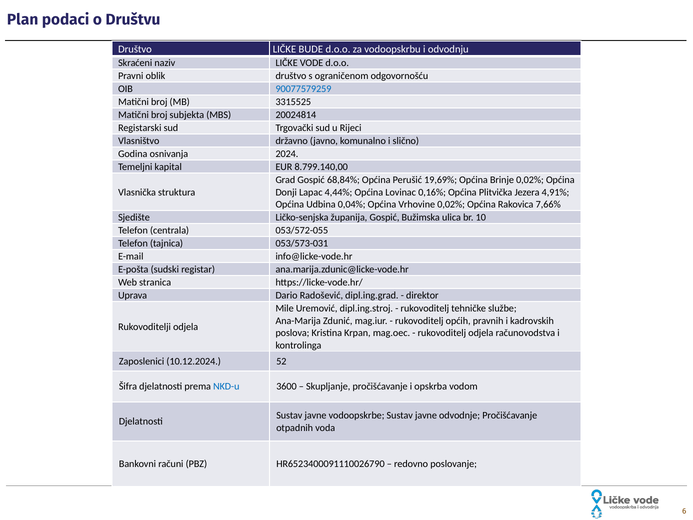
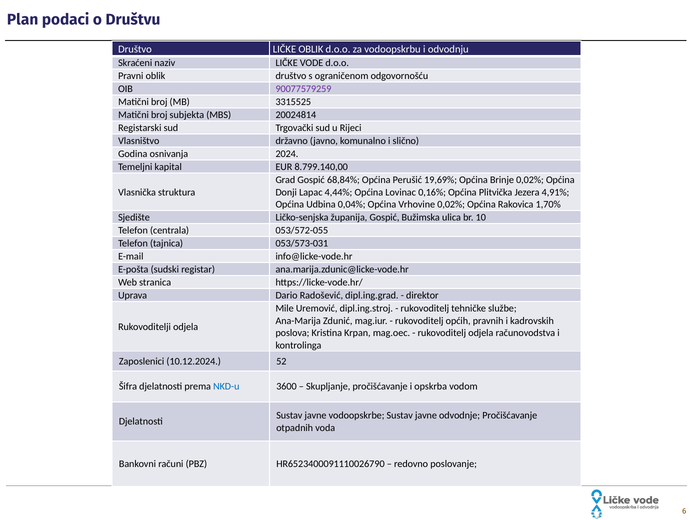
LIČKE BUDE: BUDE -> OBLIK (311, 49)
90077579259 colour: blue -> purple (303, 89)
7,66%: 7,66% -> 1,70% (548, 204)
